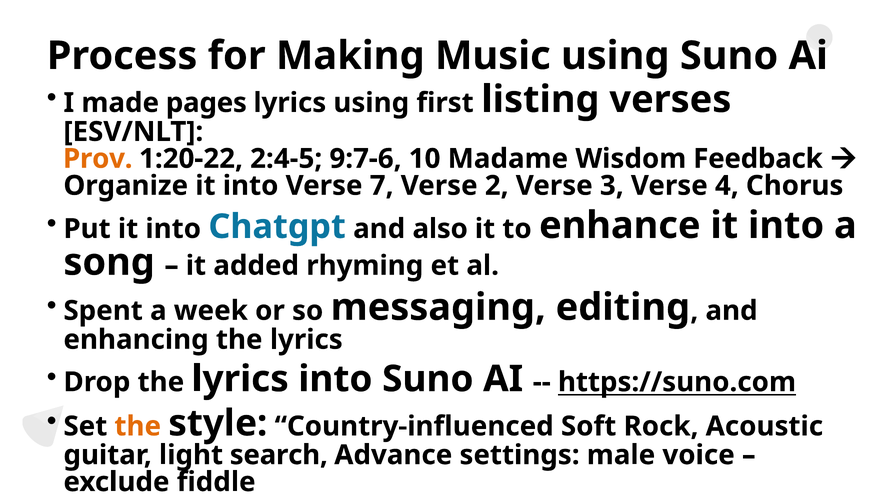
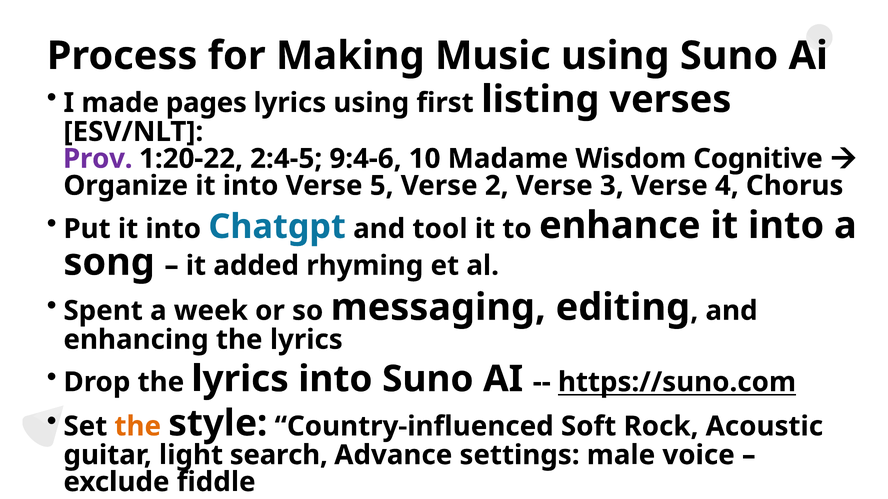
Prov colour: orange -> purple (98, 159)
9:7-6: 9:7-6 -> 9:4-6 (366, 159)
Feedback: Feedback -> Cognitive (758, 159)
7: 7 -> 5 (382, 186)
also: also -> tool (440, 229)
